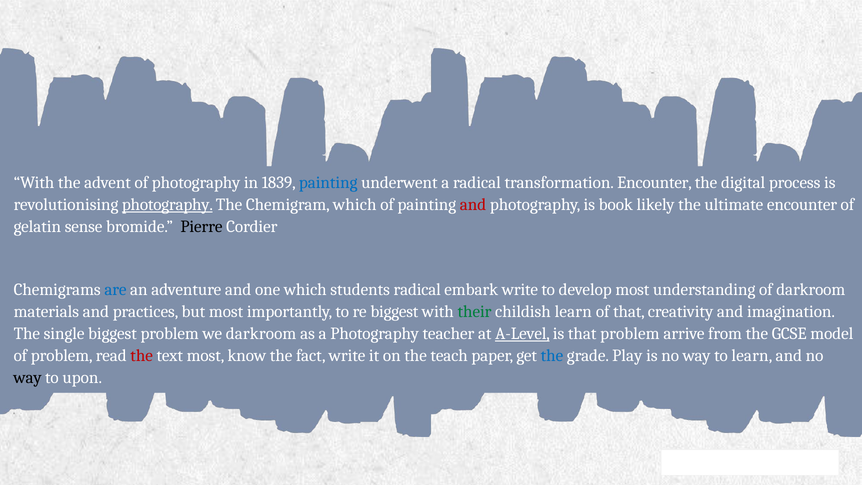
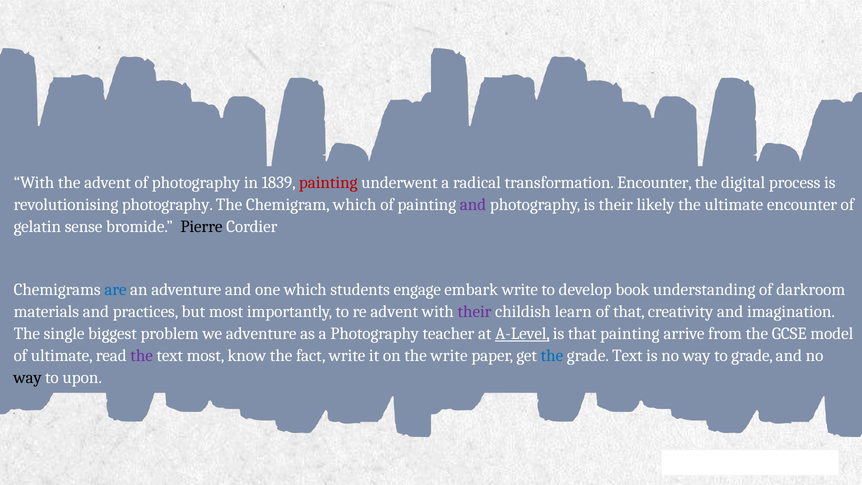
painting colour: blue -> red (328, 182)
photography underline: present -> none (167, 204)
and colour: red -> purple (473, 204)
is book: book -> their (616, 204)
students radical: radical -> engage (417, 289)
develop most: most -> book (632, 289)
re biggest: biggest -> advent (394, 311)
their colour: green -> purple (475, 311)
we darkroom: darkroom -> adventure (261, 334)
that problem: problem -> painting (630, 334)
of problem: problem -> ultimate (62, 356)
the colour: red -> purple (142, 356)
the teach: teach -> write (449, 356)
grade Play: Play -> Text (627, 356)
to learn: learn -> grade (752, 356)
